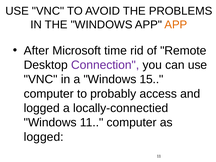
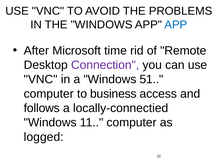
APP colour: orange -> blue (176, 25)
15: 15 -> 51 (151, 79)
probably: probably -> business (113, 94)
logged: logged -> follows (42, 108)
